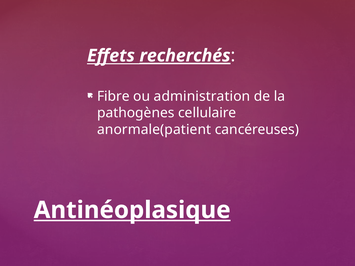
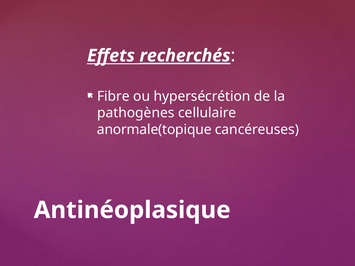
administration: administration -> hypersécrétion (202, 96)
anormale(patient: anormale(patient -> anormale(topique (154, 130)
Antinéoplasique underline: present -> none (132, 210)
